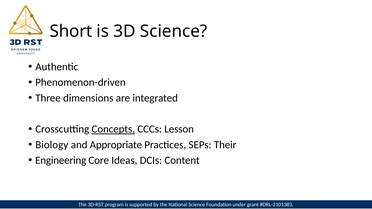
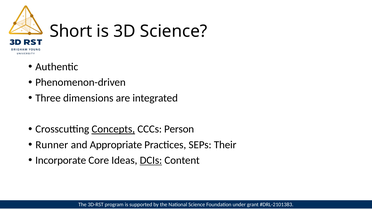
Lesson: Lesson -> Person (179, 129)
Biology: Biology -> Runner (52, 145)
Engineering: Engineering -> Incorporate (61, 160)
DCIs underline: none -> present (151, 160)
